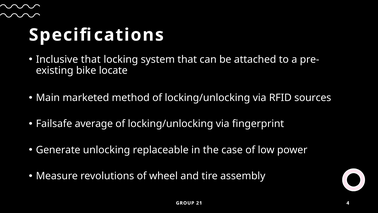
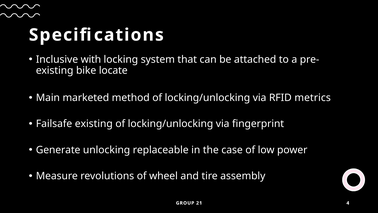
Inclusive that: that -> with (91, 59)
sources: sources -> metrics (313, 98)
Failsafe average: average -> existing (94, 124)
